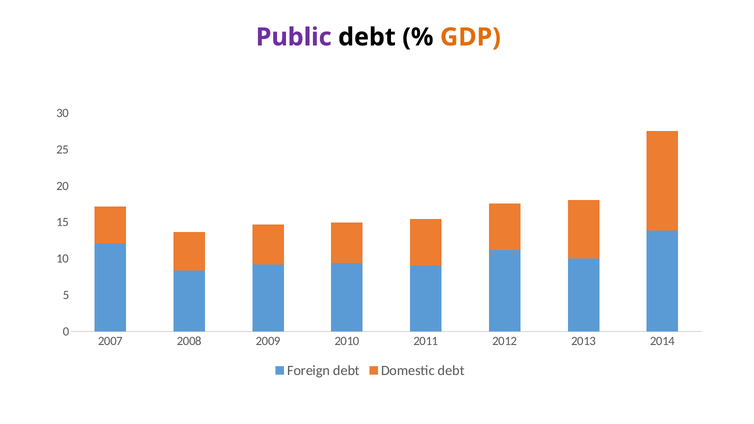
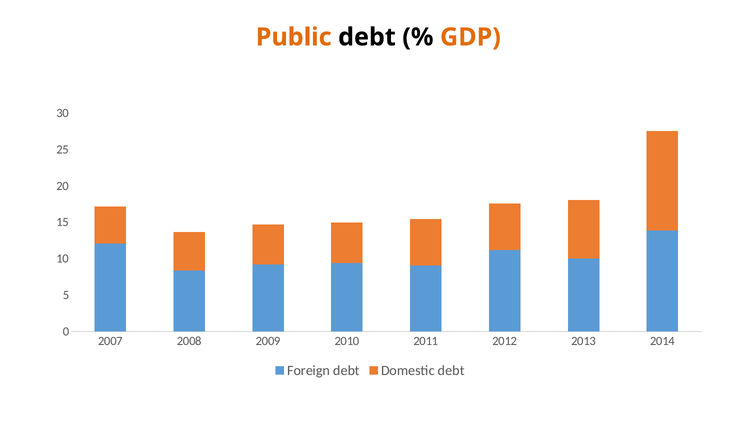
Public colour: purple -> orange (294, 37)
